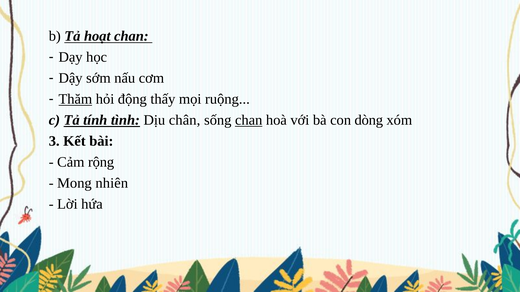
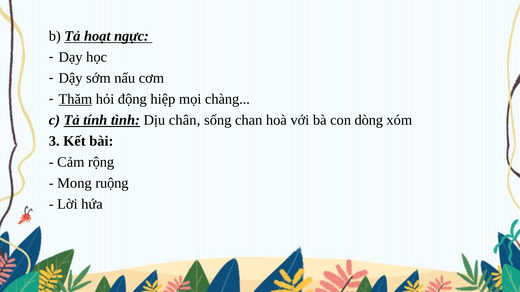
hoạt chan: chan -> ngực (131, 36)
thấy: thấy -> hiệp (163, 99)
ruộng: ruộng -> chàng (227, 99)
chan underline: present -> none (249, 120)
nhiên: nhiên -> ruộng (112, 183)
